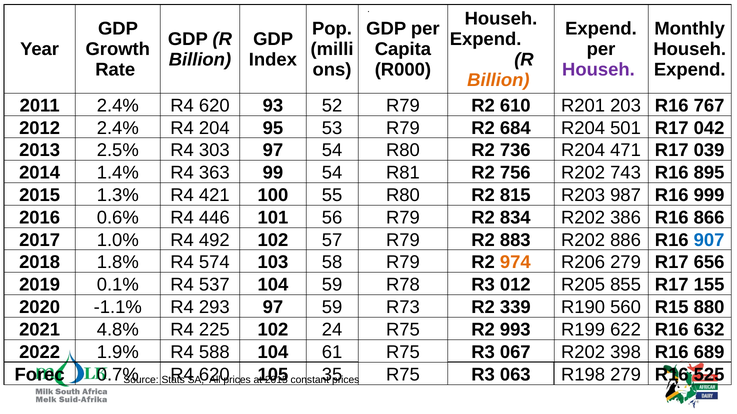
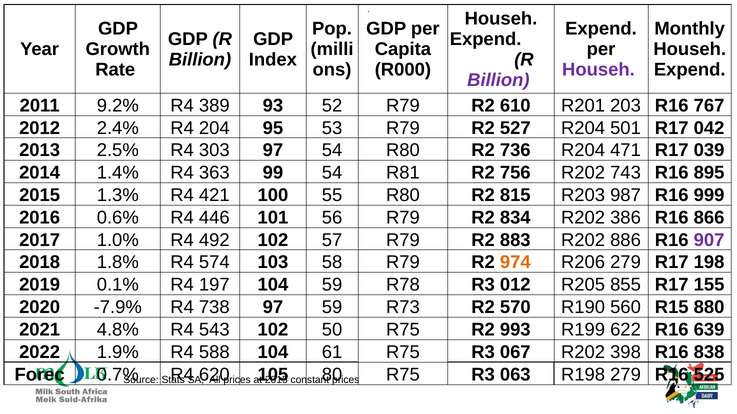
Billion colour: orange -> purple (498, 80)
2011 2.4%: 2.4% -> 9.2% (118, 106)
620: 620 -> 389 (214, 106)
684: 684 -> 527 (515, 128)
907 colour: blue -> purple (709, 240)
656: 656 -> 198 (709, 263)
537: 537 -> 197 (214, 285)
-1.1%: -1.1% -> -7.9% (118, 308)
293: 293 -> 738 (214, 308)
339: 339 -> 570 (515, 308)
225: 225 -> 543 (214, 330)
24: 24 -> 50 (332, 330)
632: 632 -> 639 (709, 330)
689: 689 -> 838 (709, 352)
35: 35 -> 80 (332, 375)
